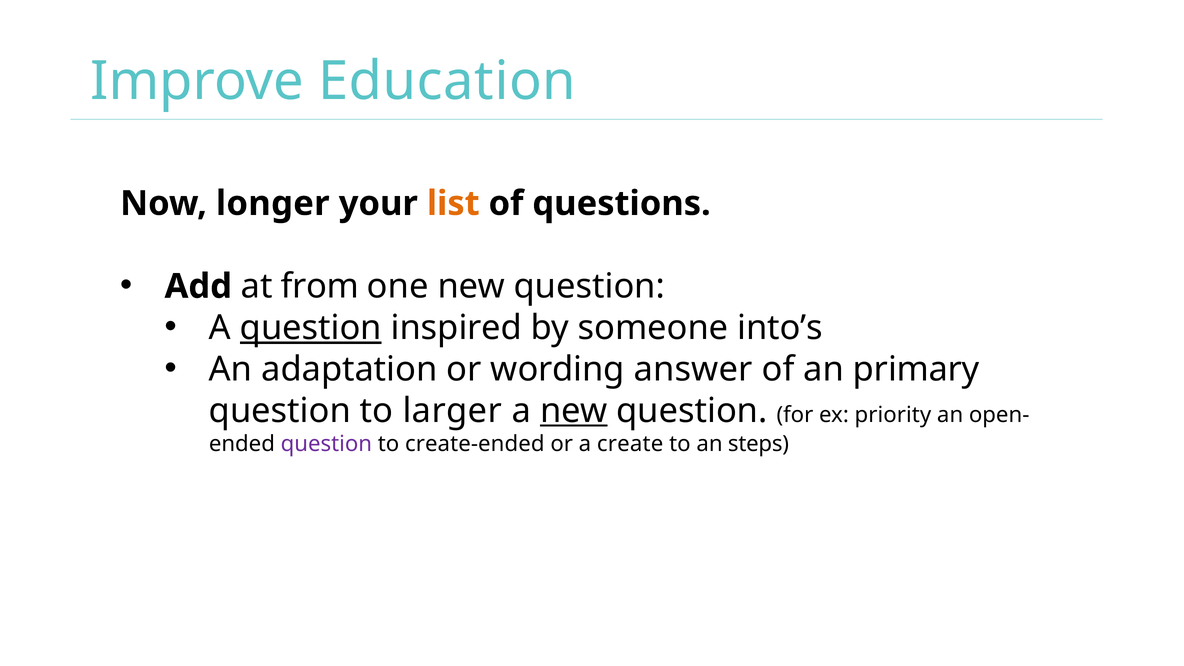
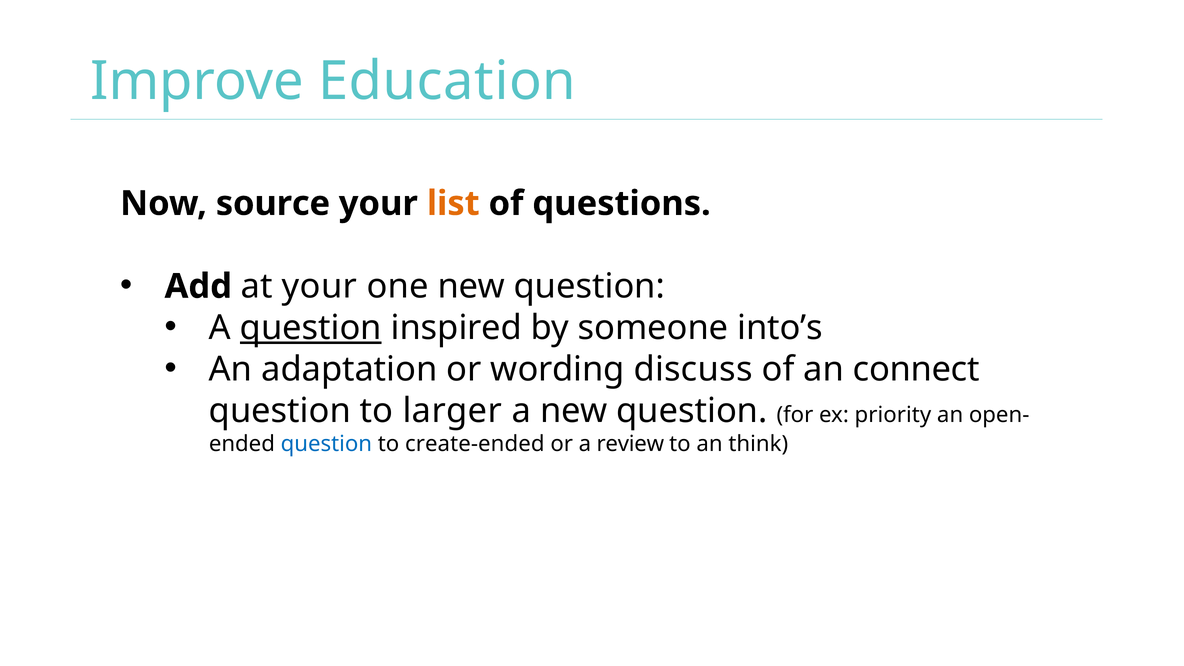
longer: longer -> source (273, 204)
at from: from -> your (320, 286)
answer: answer -> discuss (693, 369)
primary: primary -> connect (916, 369)
new underline: present -> none (574, 411)
question colour: purple -> blue (326, 444)
create: create -> review (630, 444)
steps: steps -> think (758, 444)
